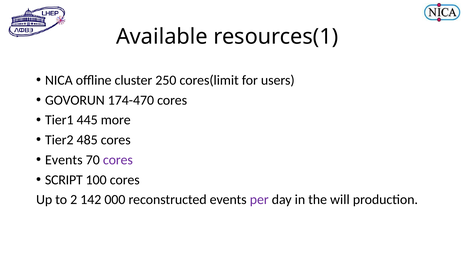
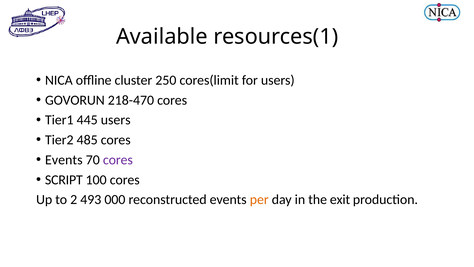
174-470: 174-470 -> 218-470 (131, 100)
445 more: more -> users (116, 120)
142: 142 -> 493 (91, 199)
per colour: purple -> orange (259, 199)
will: will -> exit (340, 199)
